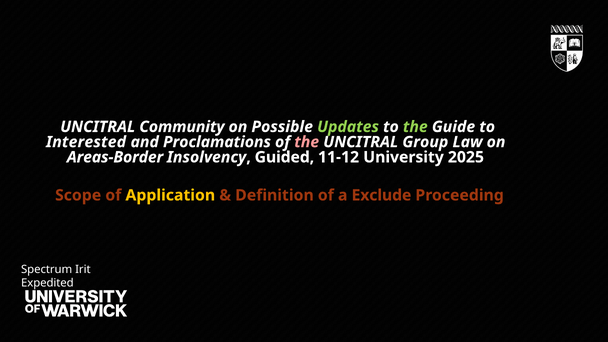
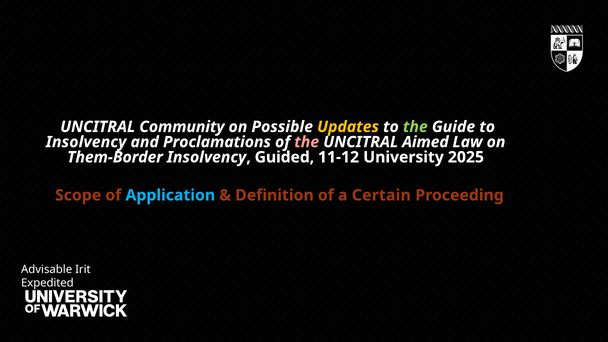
Updates colour: light green -> yellow (348, 127)
Interested: Interested -> Insolvency (86, 142)
Group: Group -> Aimed (425, 142)
Areas-Border: Areas-Border -> Them-Border (115, 157)
Application colour: yellow -> light blue (170, 195)
Exclude: Exclude -> Certain (381, 195)
Spectrum: Spectrum -> Advisable (47, 269)
